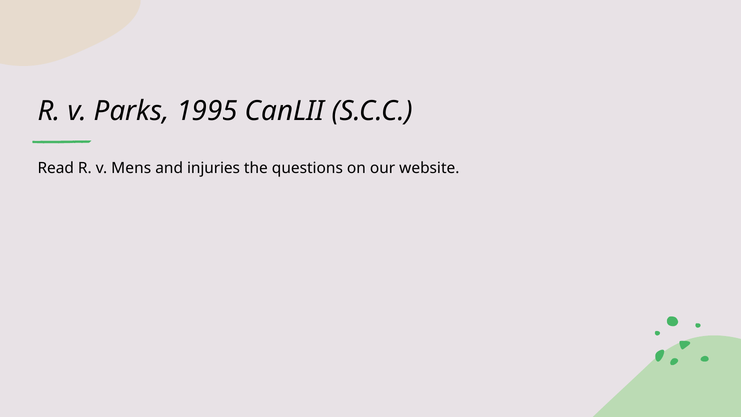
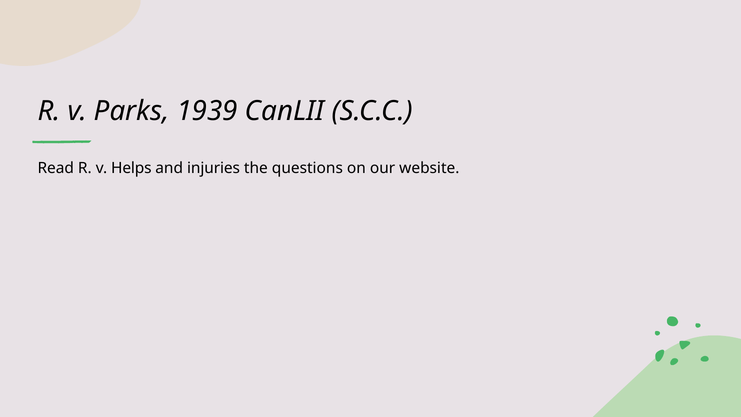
1995: 1995 -> 1939 (207, 111)
Mens: Mens -> Helps (131, 168)
